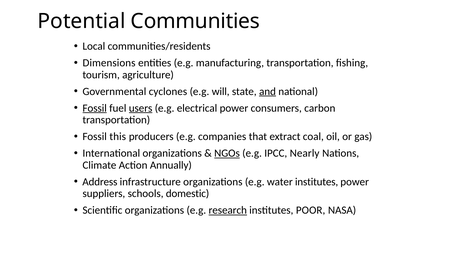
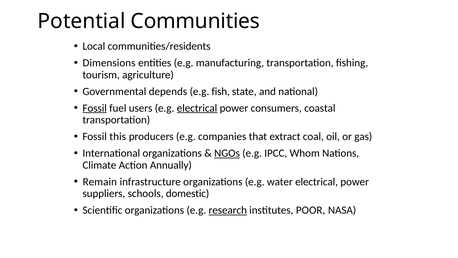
cyclones: cyclones -> depends (168, 91)
will: will -> fish (221, 91)
and underline: present -> none (267, 91)
users underline: present -> none (141, 108)
electrical underline: none -> present (197, 108)
carbon: carbon -> coastal (320, 108)
Nearly: Nearly -> Whom (305, 153)
Address: Address -> Remain (100, 181)
water institutes: institutes -> electrical (317, 181)
